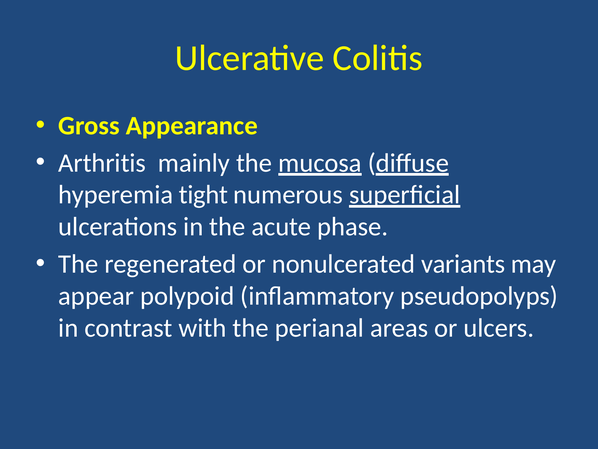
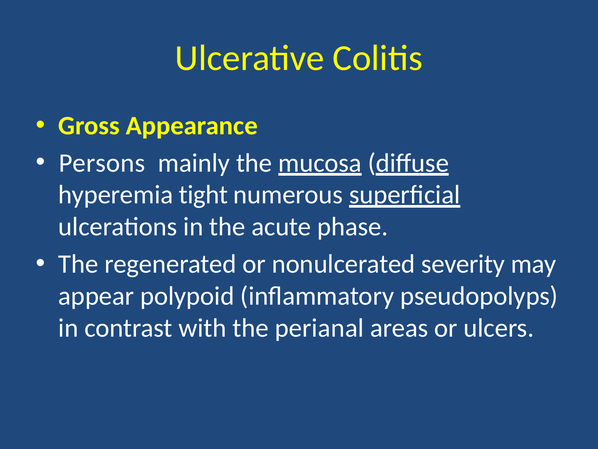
Arthritis: Arthritis -> Persons (102, 163)
variants: variants -> severity (463, 264)
